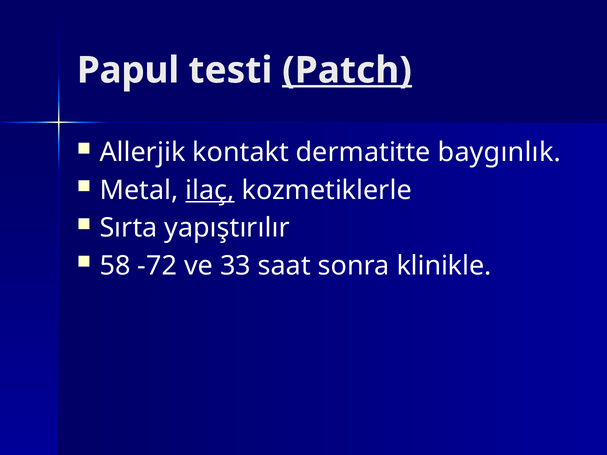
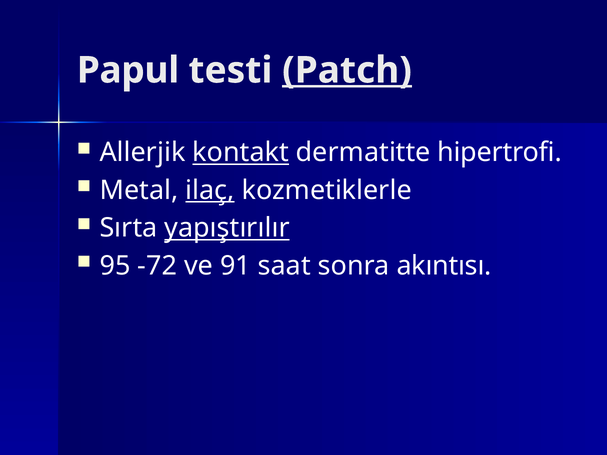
kontakt underline: none -> present (241, 153)
baygınlık: baygınlık -> hipertrofi (500, 153)
yapıştırılır underline: none -> present (227, 228)
58: 58 -> 95 (115, 266)
33: 33 -> 91 (235, 266)
klinikle: klinikle -> akıntısı (444, 266)
